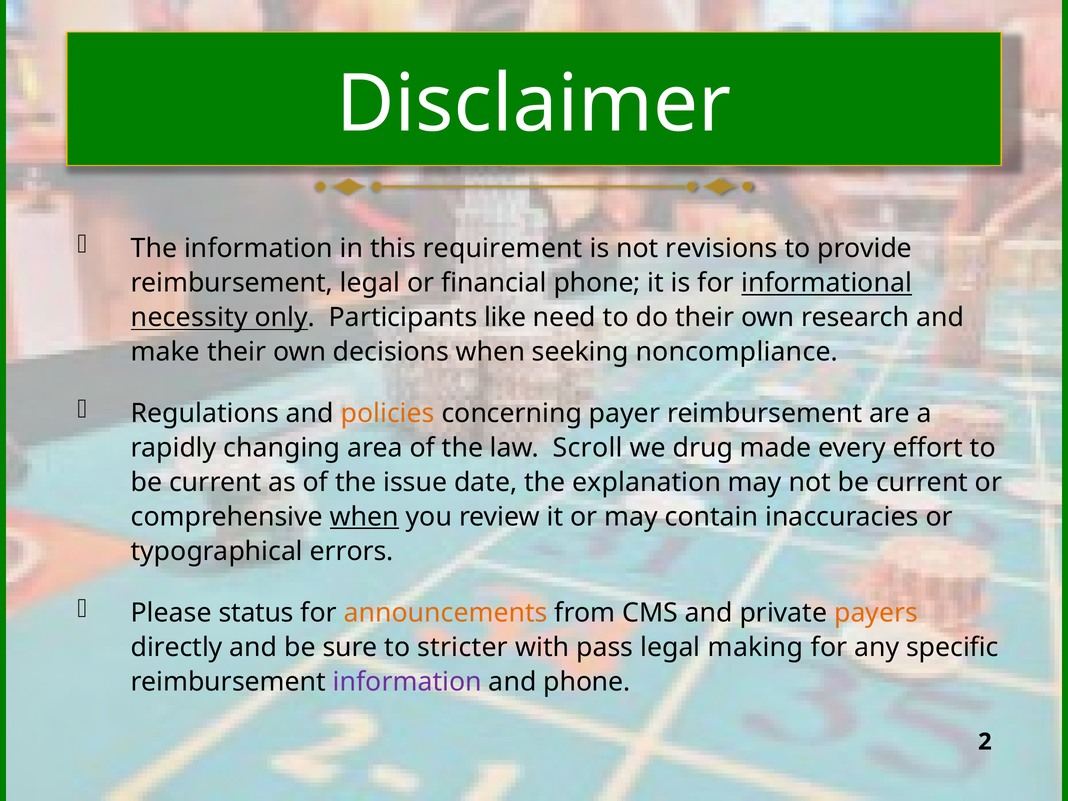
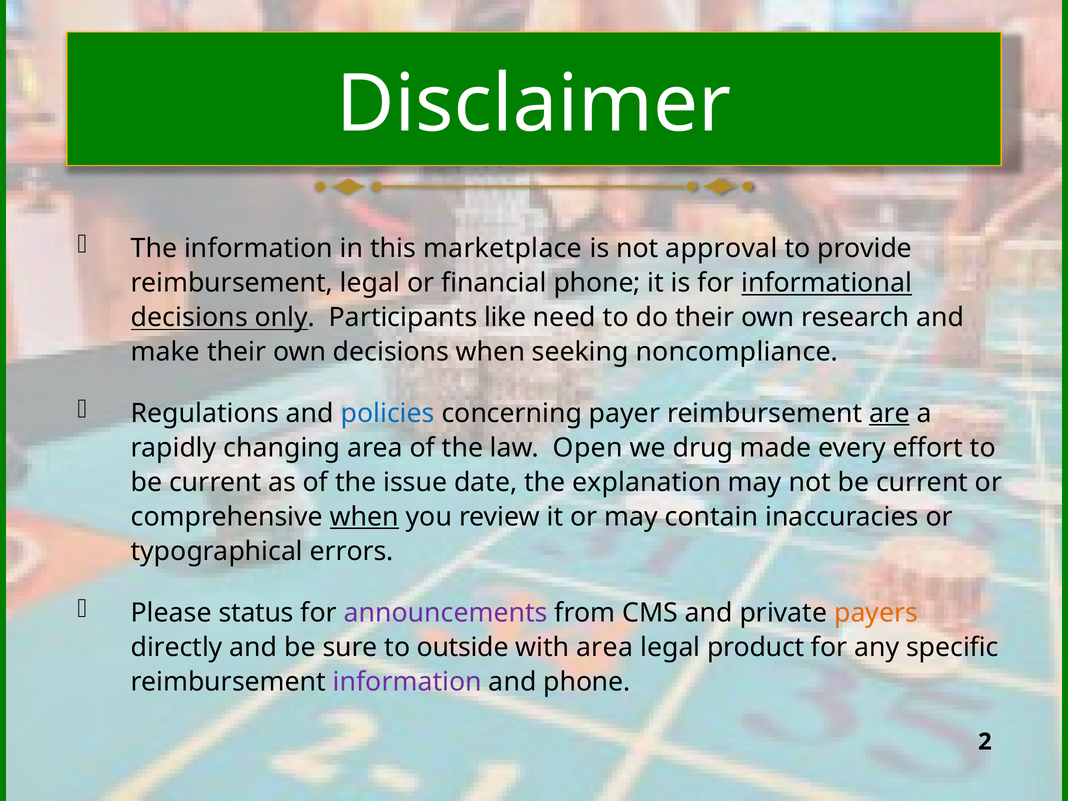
requirement: requirement -> marketplace (503, 248)
revisions: revisions -> approval (722, 248)
necessity: necessity -> decisions (189, 317)
policies colour: orange -> blue (388, 413)
are underline: none -> present (889, 413)
Scroll: Scroll -> Open (588, 448)
announcements colour: orange -> purple (446, 613)
stricter: stricter -> outside (463, 647)
with pass: pass -> area (605, 647)
making: making -> product (756, 647)
